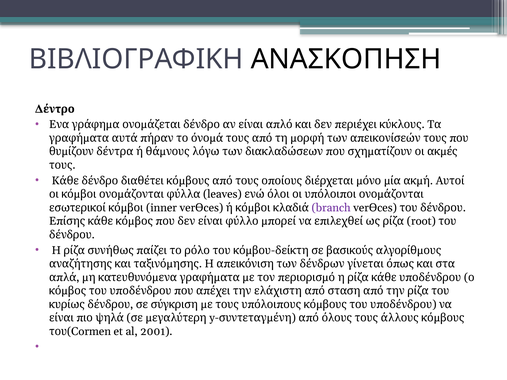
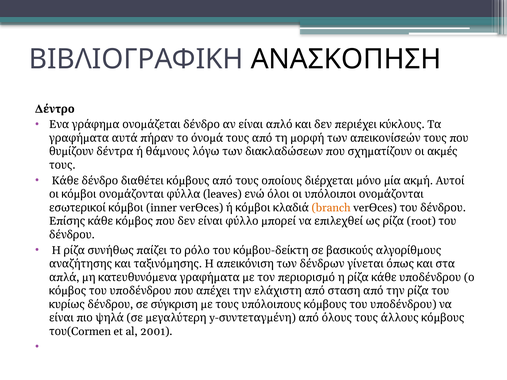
branch colour: purple -> orange (331, 208)
